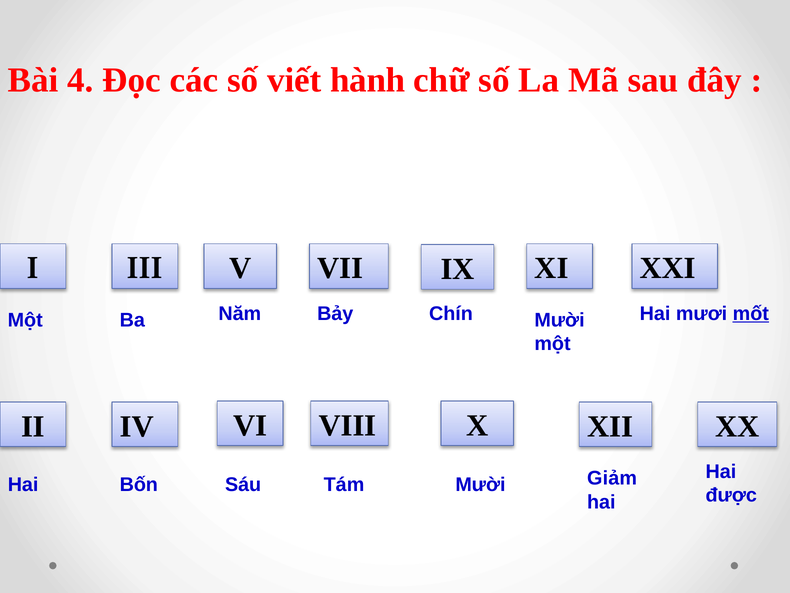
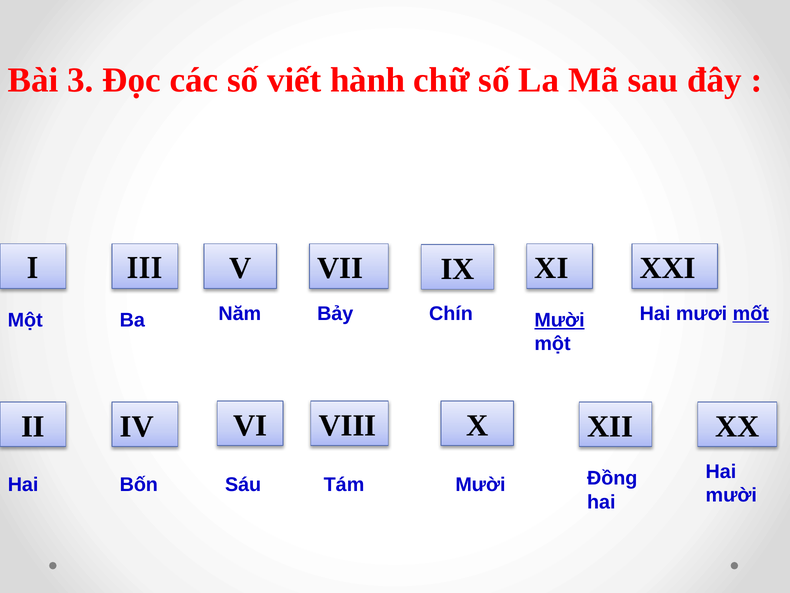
4: 4 -> 3 (80, 80)
Mười underline: none -> present (560, 320)
Giảm: Giảm -> Đồng (612, 478)
được: được -> mười (731, 495)
